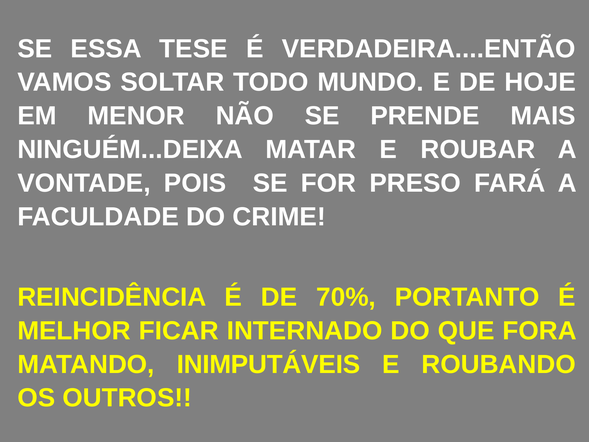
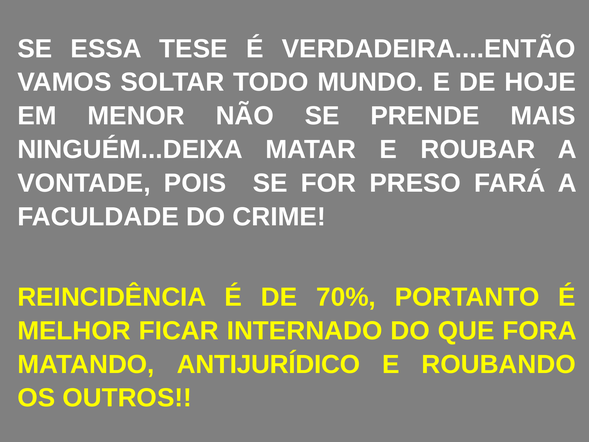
INIMPUTÁVEIS: INIMPUTÁVEIS -> ANTIJURÍDICO (268, 364)
